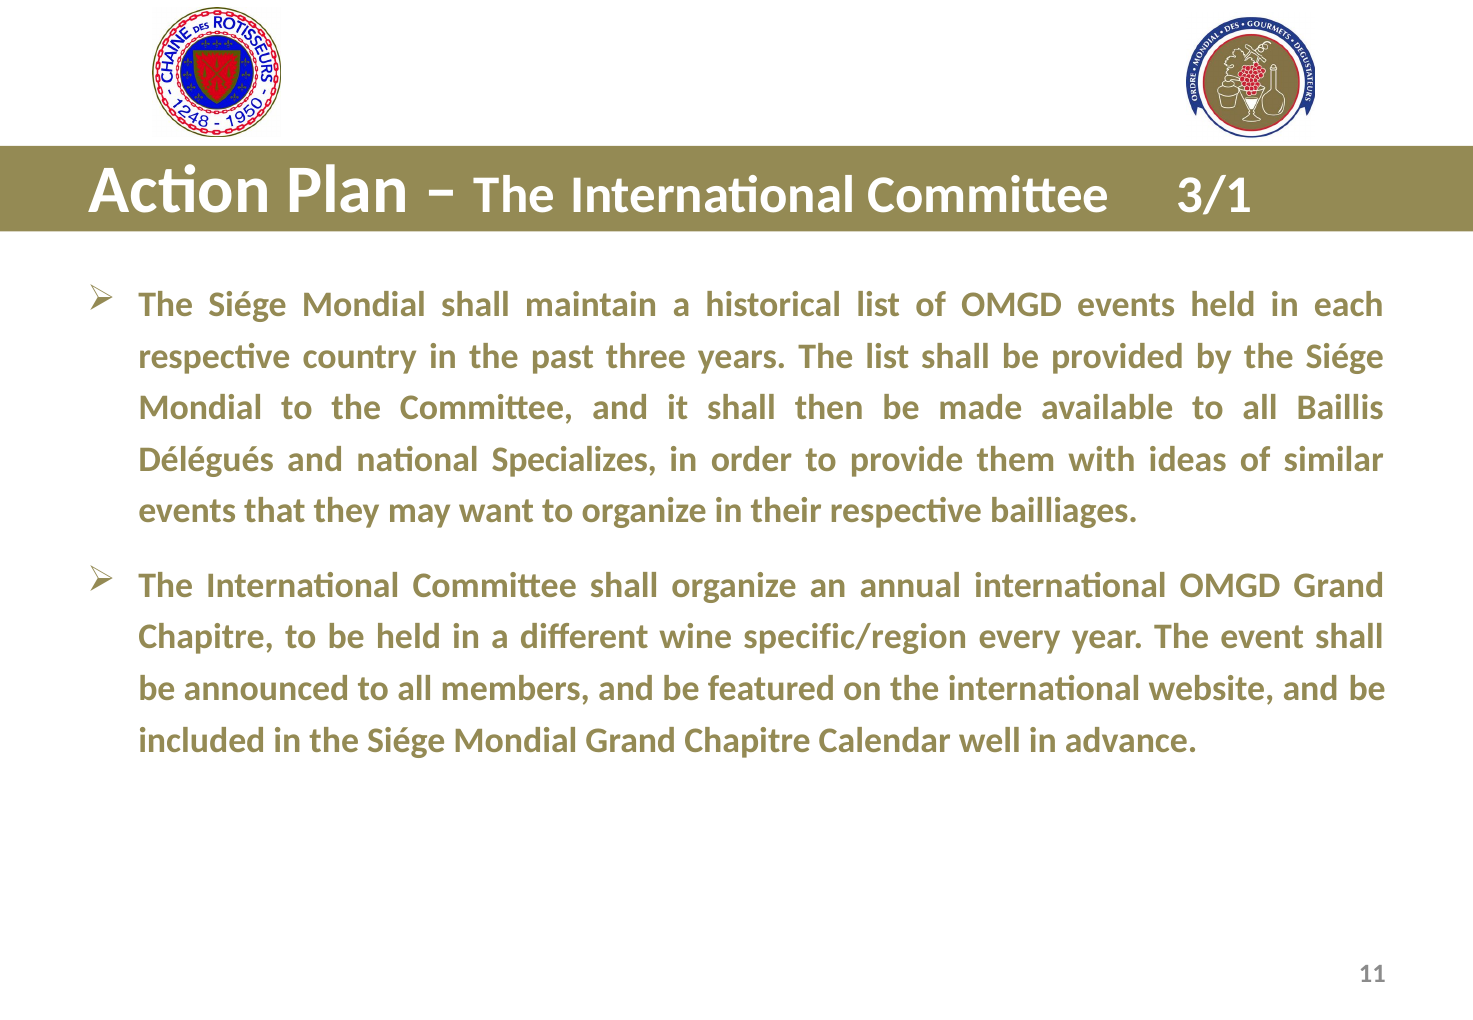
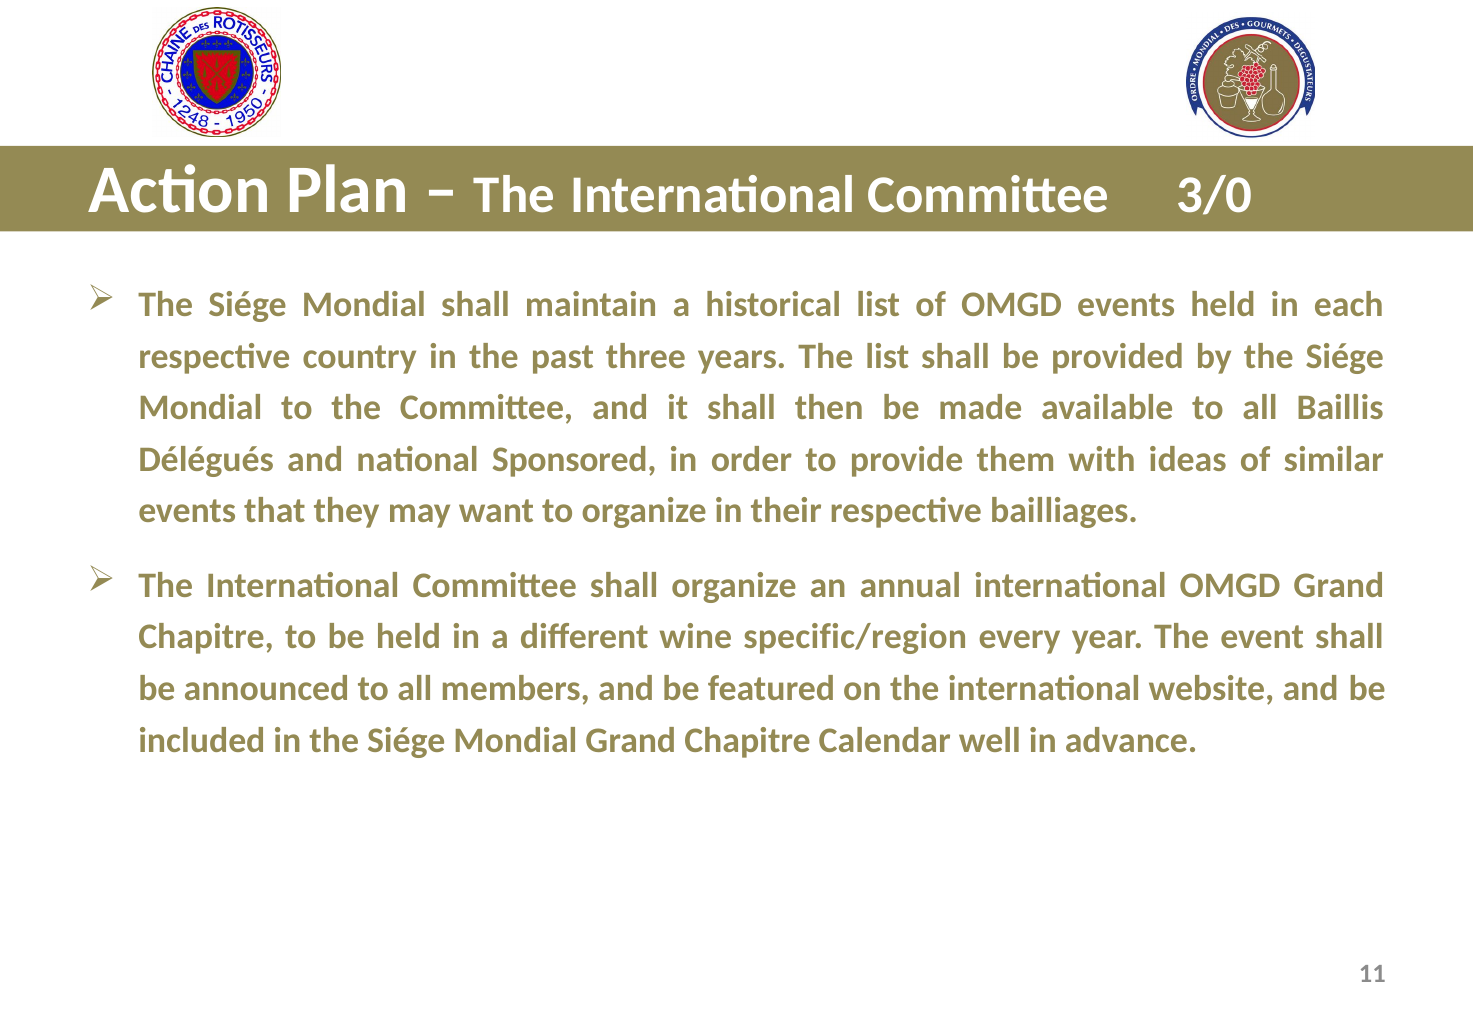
3/1: 3/1 -> 3/0 (1215, 195)
Specializes: Specializes -> Sponsored (574, 459)
